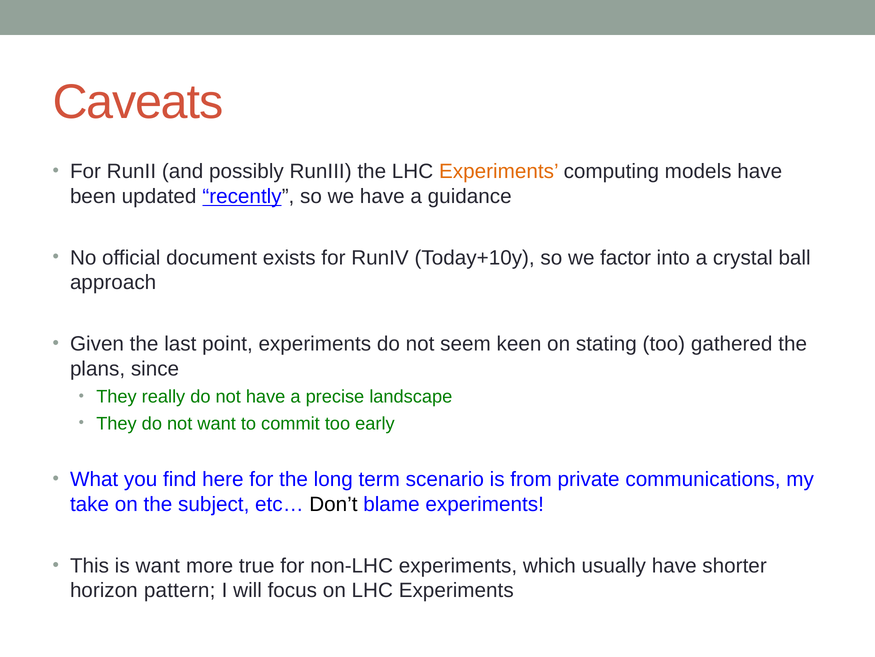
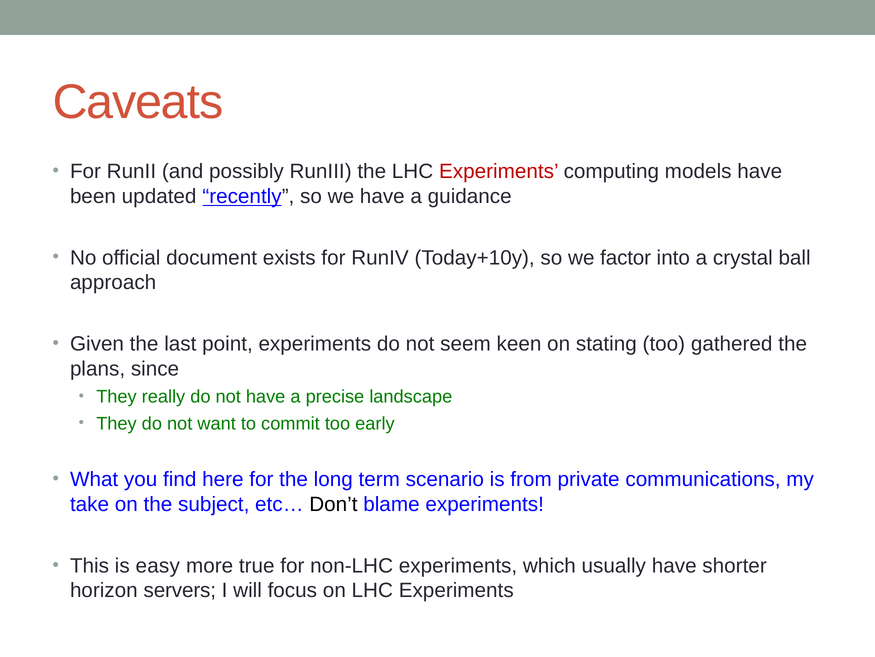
Experiments colour: orange -> red (499, 171)
is want: want -> easy (158, 565)
pattern: pattern -> servers (180, 590)
